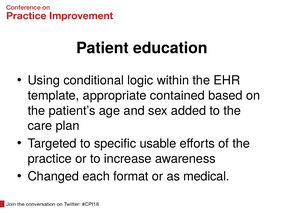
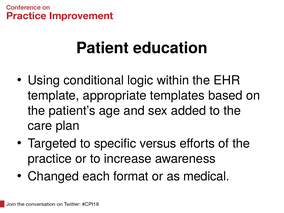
contained: contained -> templates (177, 96)
usable: usable -> versus (158, 143)
